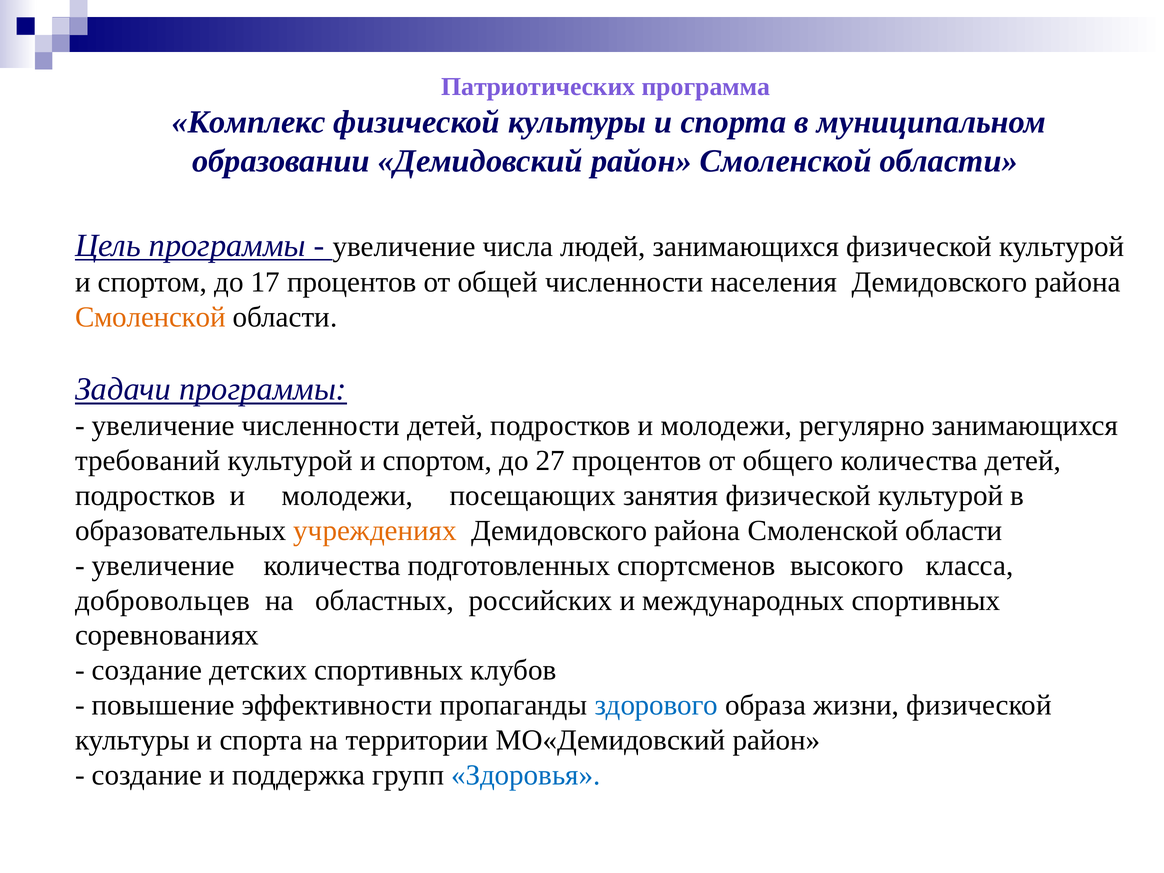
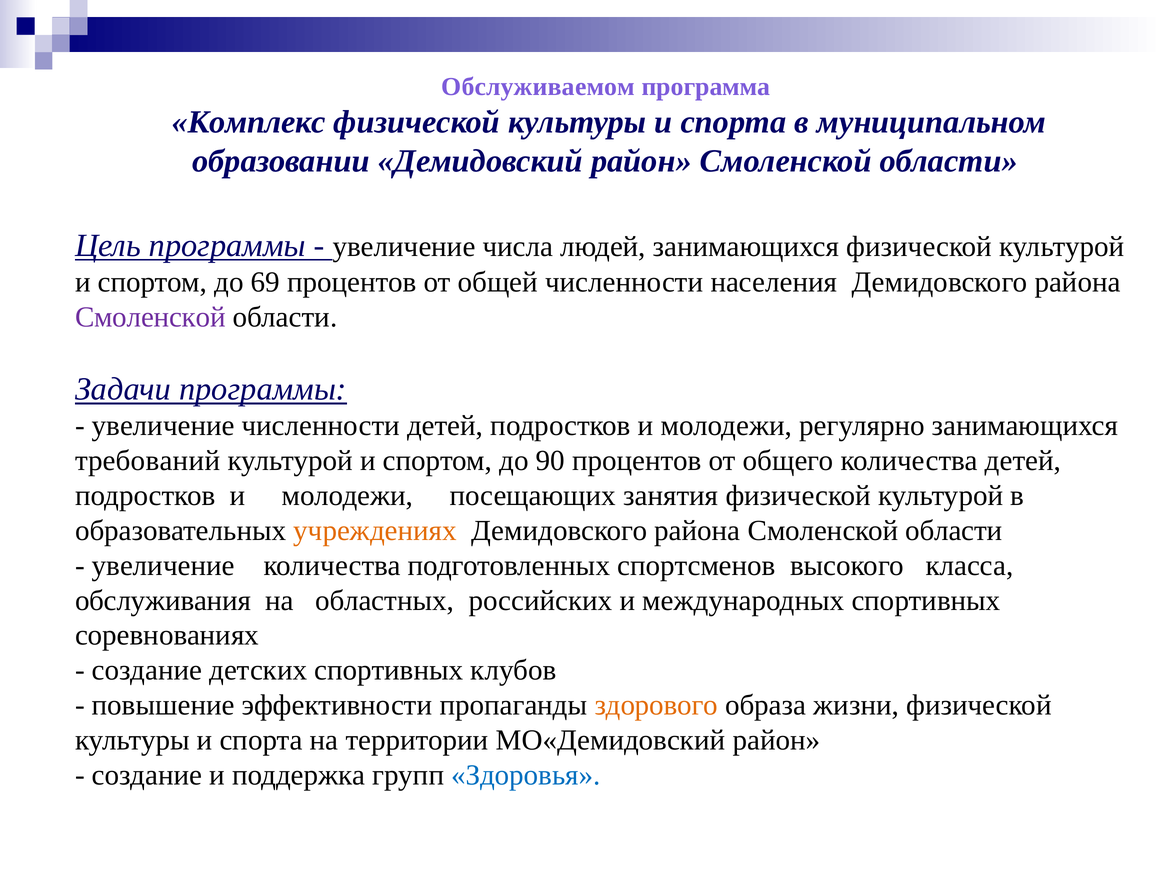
Патриотических: Патриотических -> Обслуживаемом (538, 87)
17: 17 -> 69 (265, 282)
Смоленской colour: orange -> purple (150, 317)
27: 27 -> 90 (550, 461)
добровольцев: добровольцев -> обслуживания (163, 600)
здорового colour: blue -> orange (656, 705)
